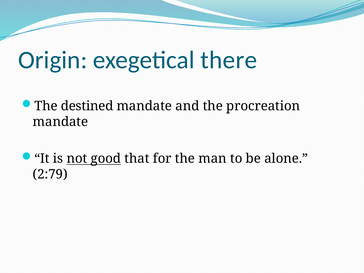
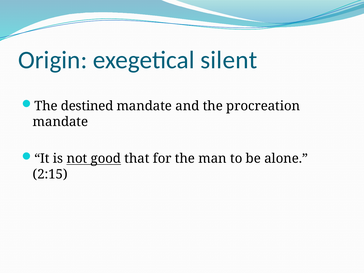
there: there -> silent (229, 60)
2:79: 2:79 -> 2:15 (50, 174)
